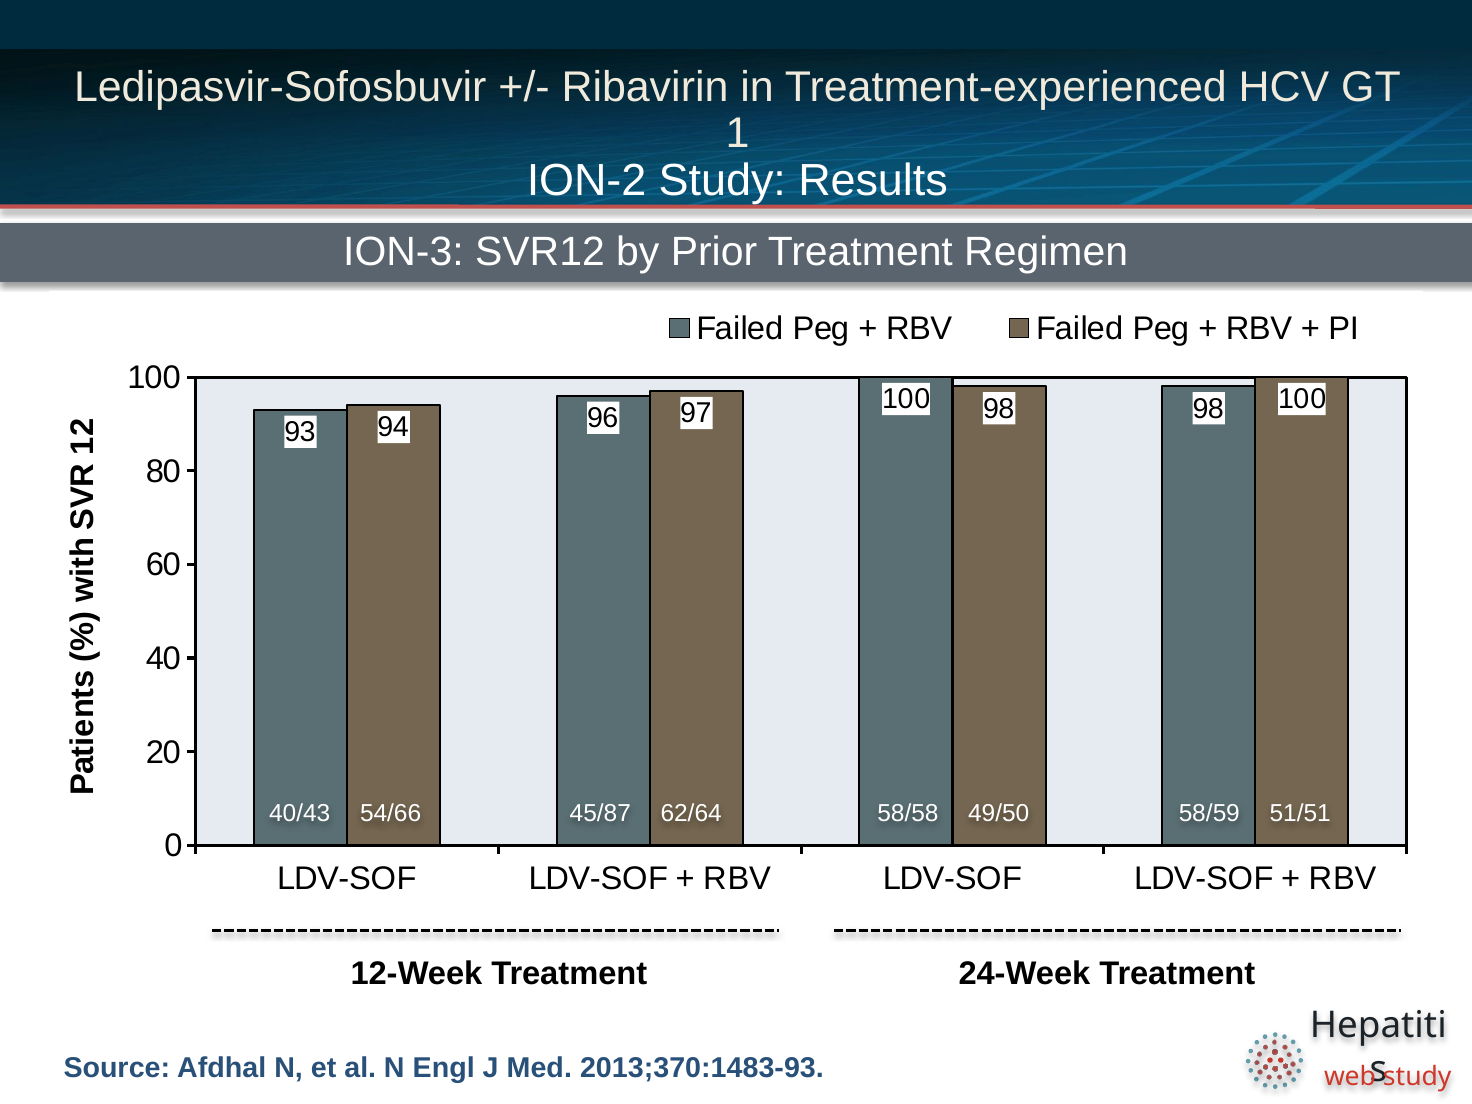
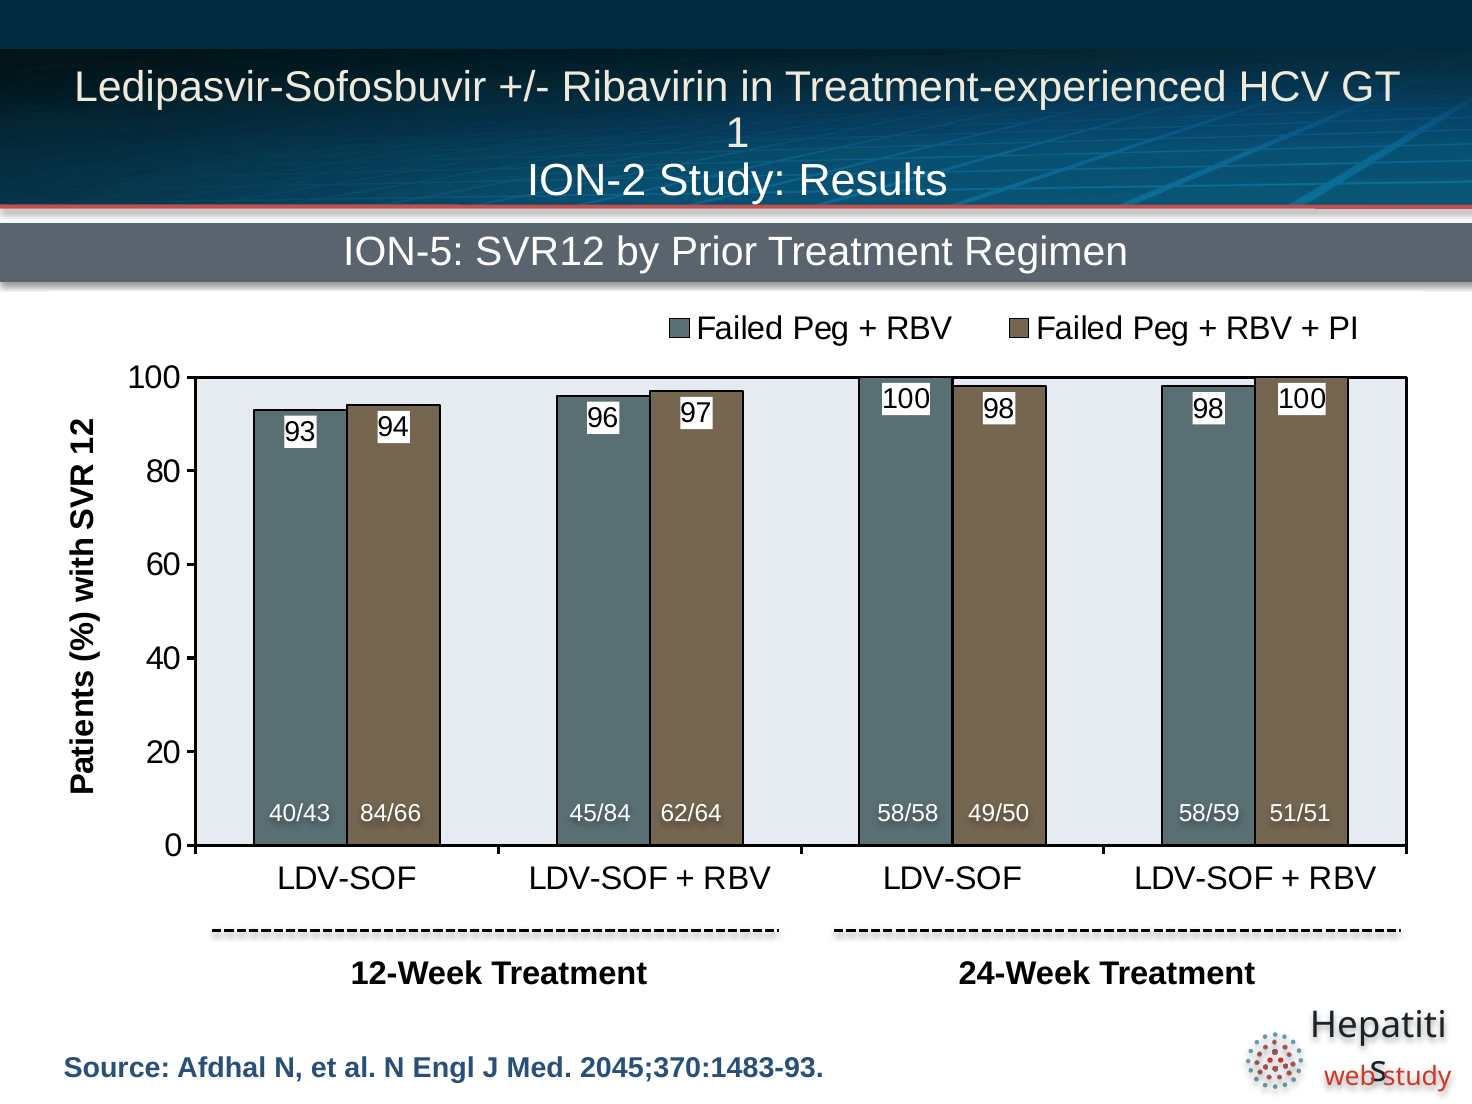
ION-3: ION-3 -> ION-5 (403, 252)
54/66: 54/66 -> 84/66 (391, 814)
45/87: 45/87 -> 45/84 (600, 814)
2013;370:1483-93: 2013;370:1483-93 -> 2045;370:1483-93 (702, 1068)
